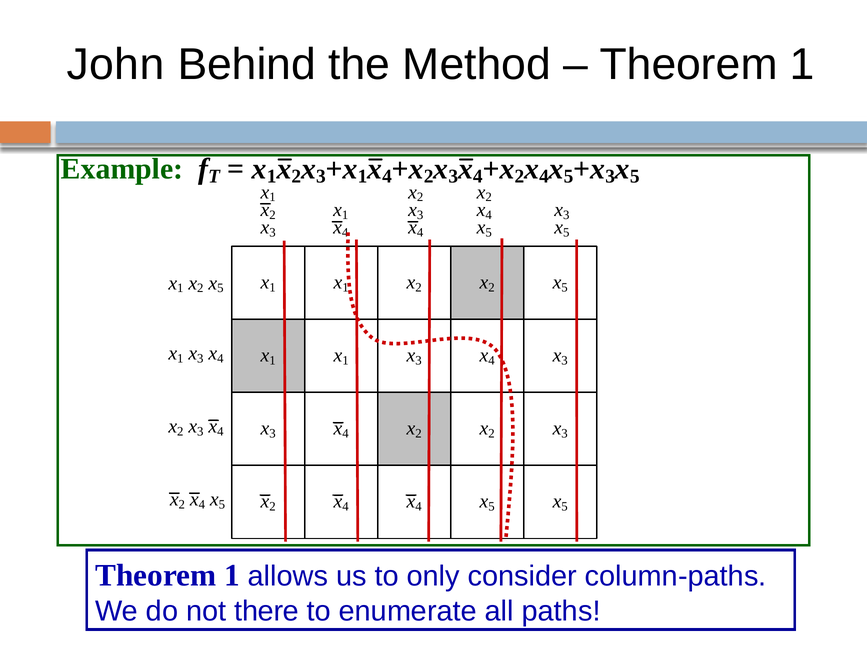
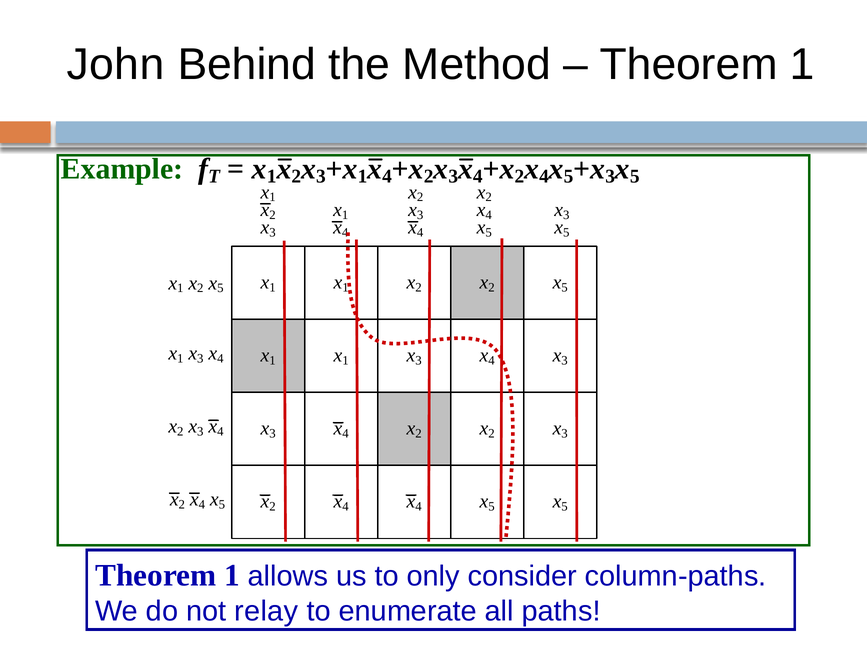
there: there -> relay (266, 611)
